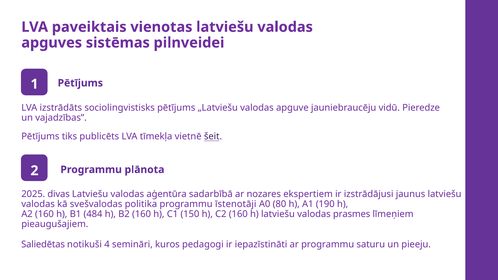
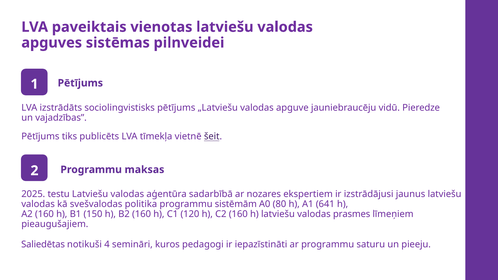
plānota: plānota -> maksas (144, 170)
divas: divas -> testu (59, 194)
īstenotāji: īstenotāji -> sistēmām (236, 204)
190: 190 -> 641 (325, 204)
484: 484 -> 150 (93, 214)
150: 150 -> 120 (190, 214)
